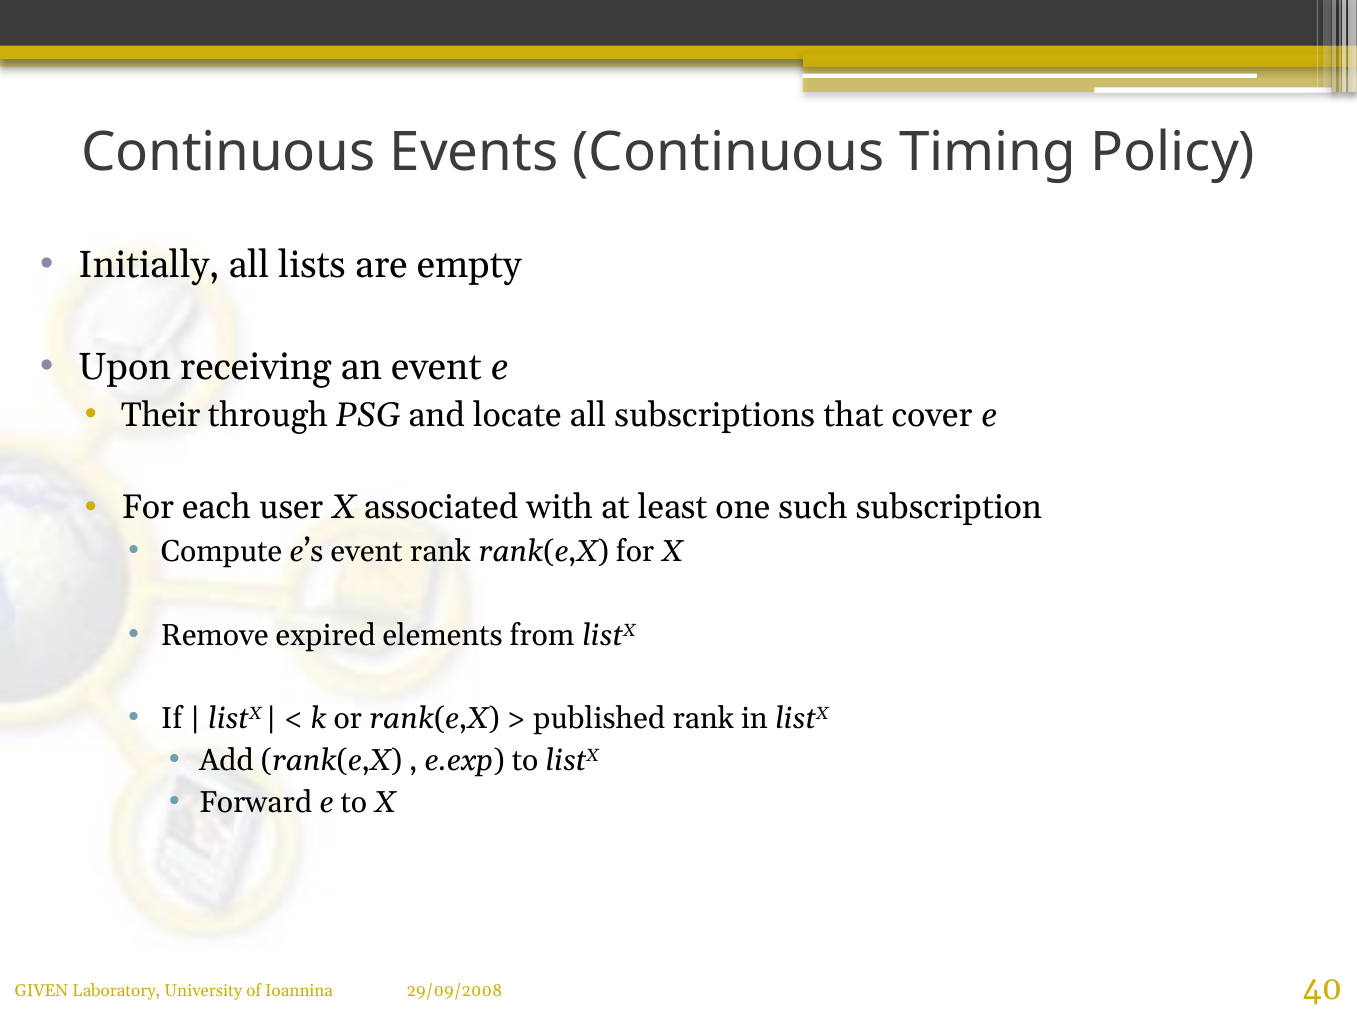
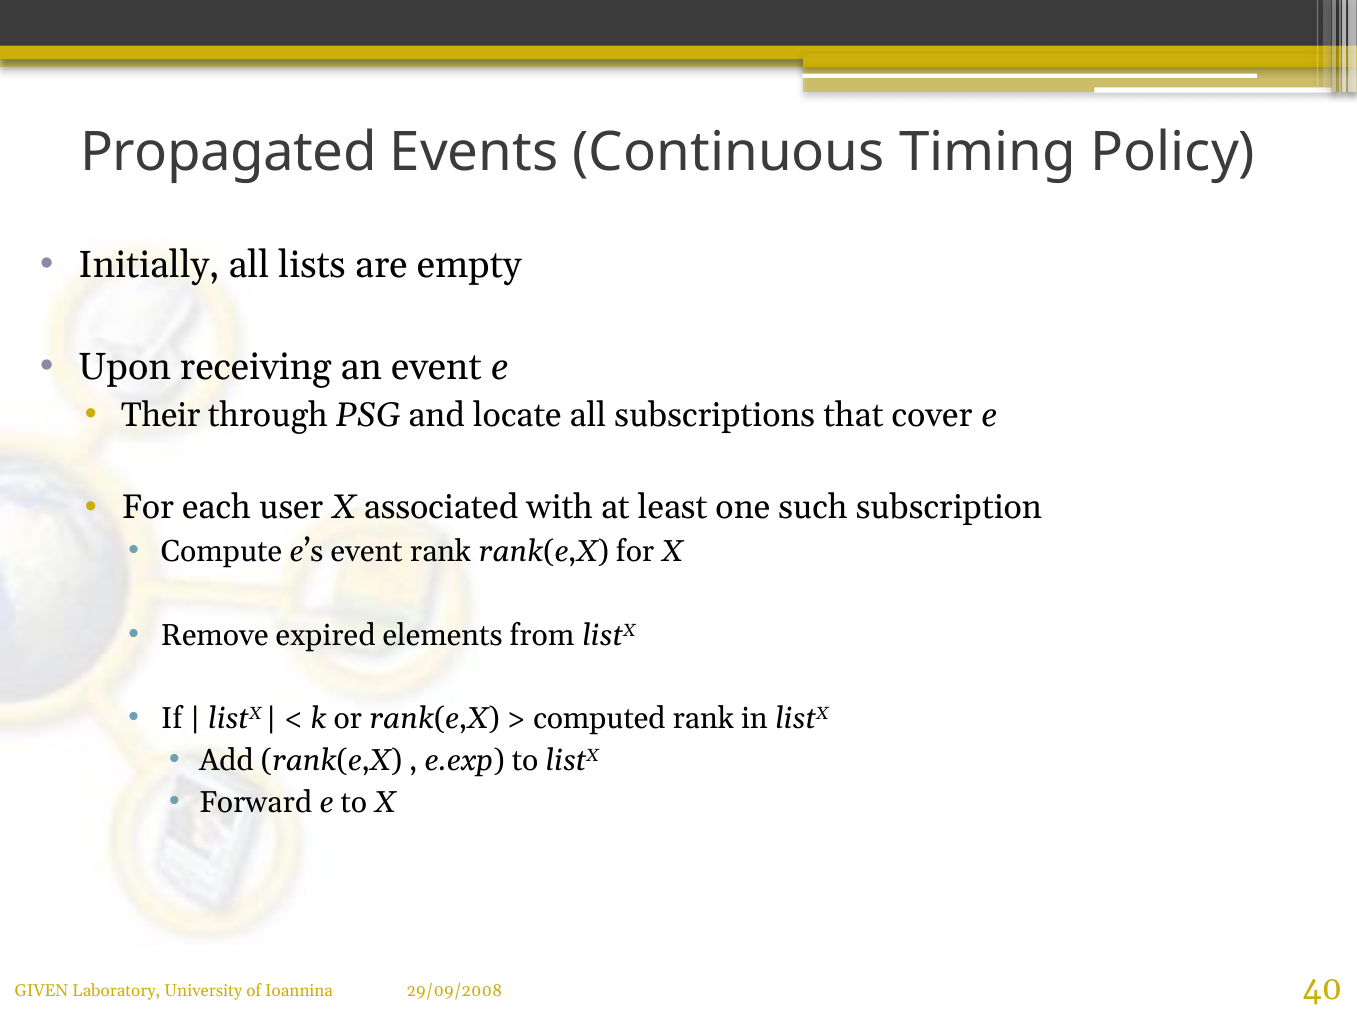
Continuous: Continuous -> Propagated (229, 152)
published: published -> computed (599, 719)
